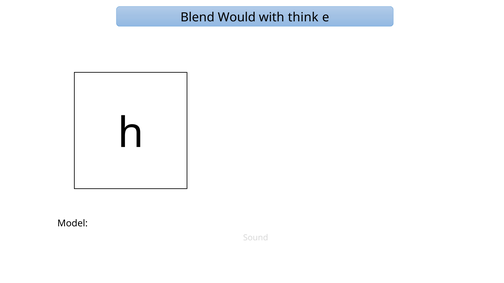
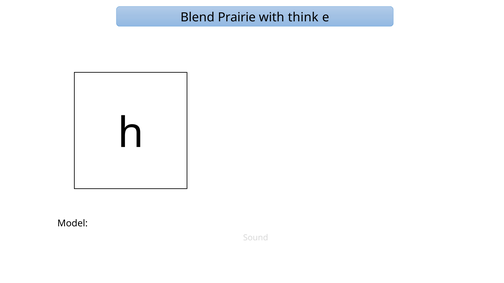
Would: Would -> Prairie (237, 17)
